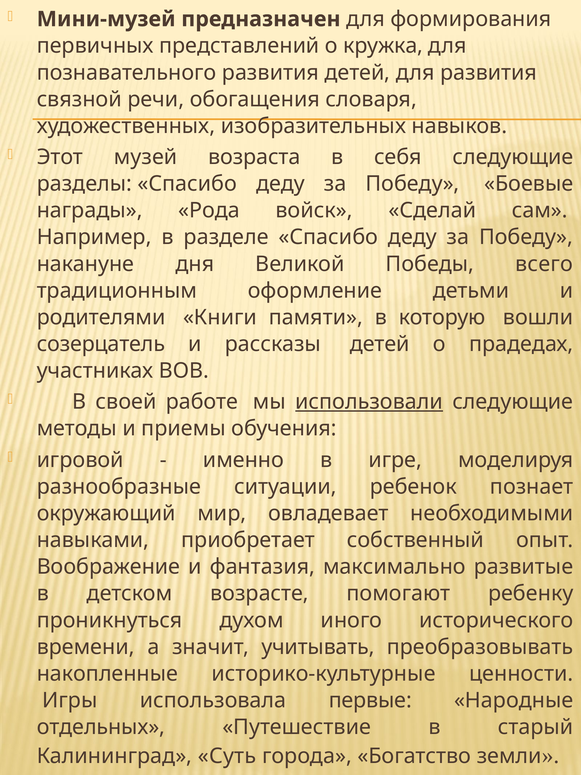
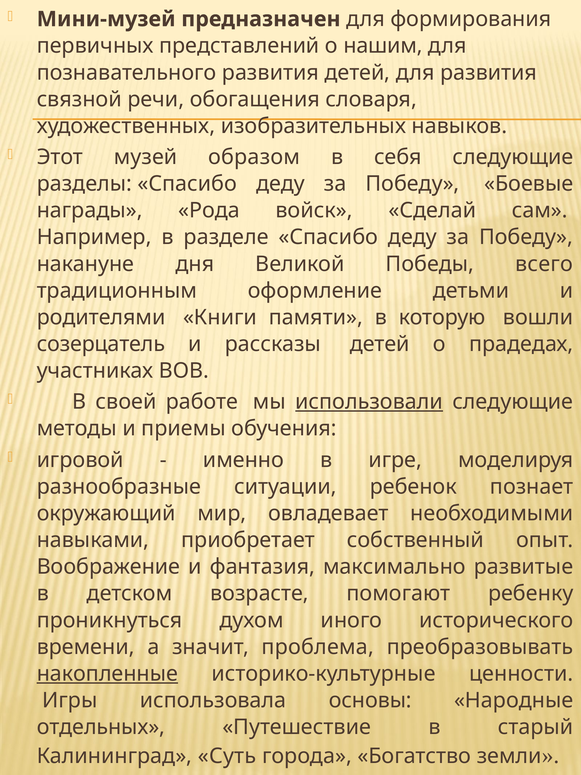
кружка: кружка -> нашим (383, 46)
возраста: возраста -> образом (254, 157)
учитывать: учитывать -> проблема (318, 647)
накопленные underline: none -> present (107, 673)
первые: первые -> основы (370, 700)
